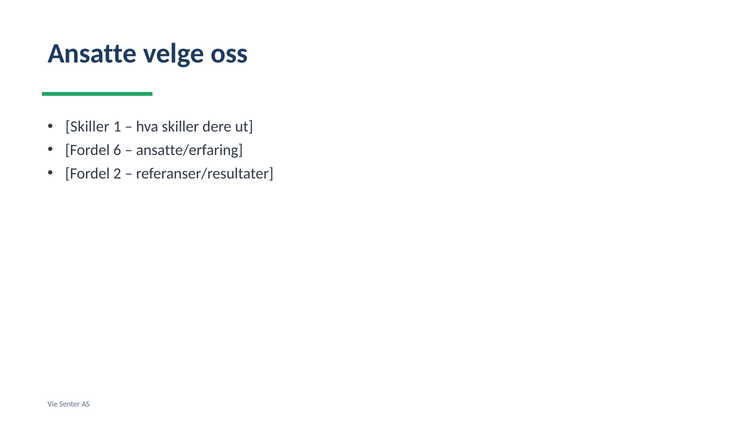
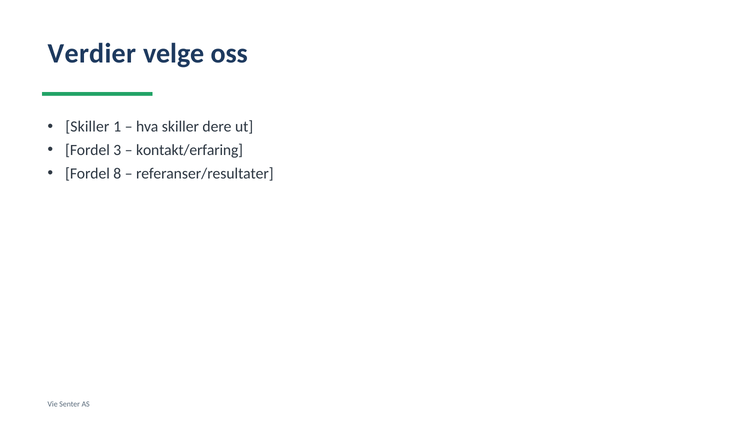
Ansatte: Ansatte -> Verdier (92, 53)
6: 6 -> 3 (117, 150)
ansatte/erfaring: ansatte/erfaring -> kontakt/erfaring (190, 150)
2: 2 -> 8 (117, 173)
